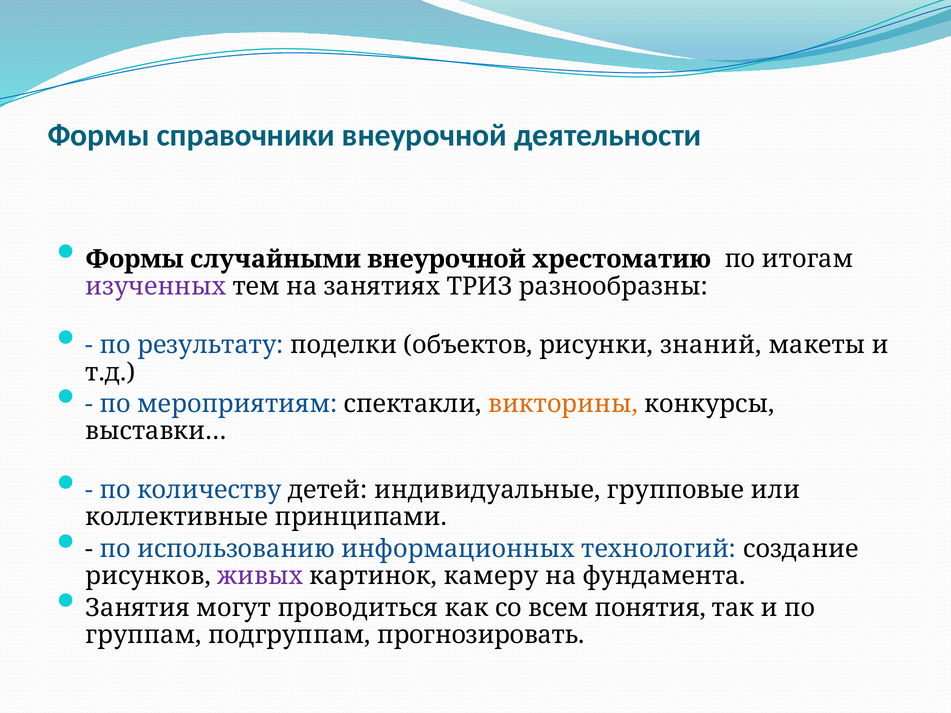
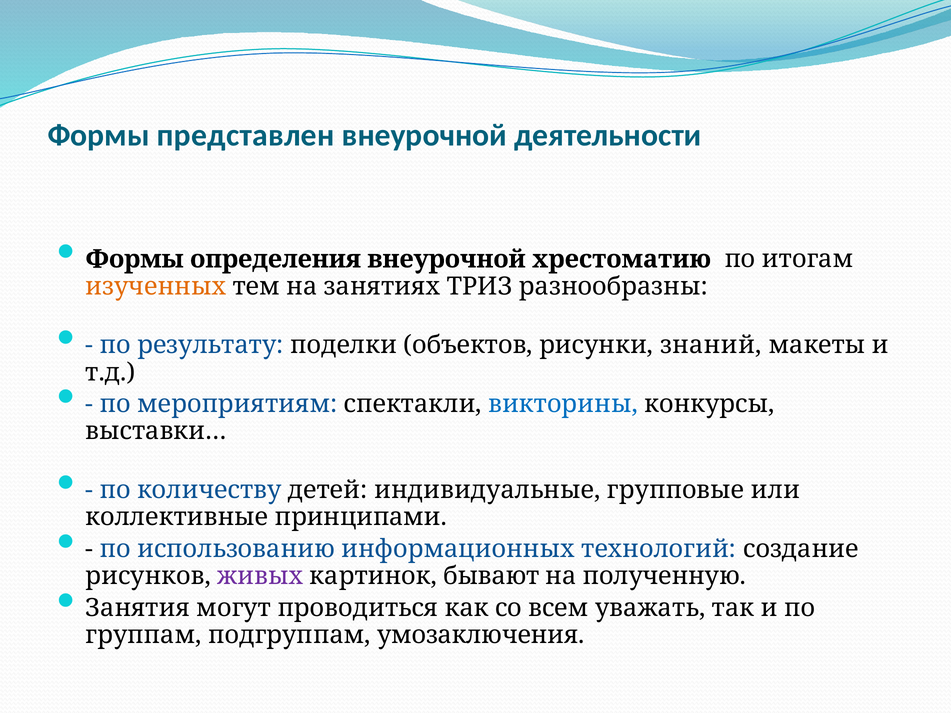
справочники: справочники -> представлен (246, 135)
случайными: случайными -> определения (276, 259)
изученных colour: purple -> orange (156, 286)
викторины colour: orange -> blue (563, 404)
камеру: камеру -> бывают (491, 576)
фундамента: фундамента -> полученную (664, 576)
понятия: понятия -> уважать (650, 608)
прогнозировать: прогнозировать -> умозаключения (481, 635)
